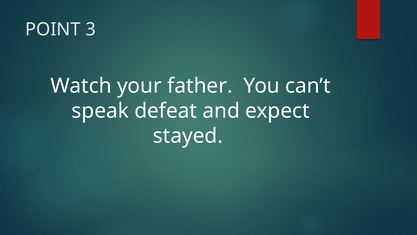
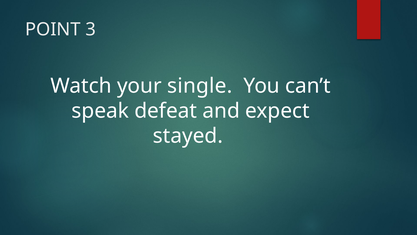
father: father -> single (200, 86)
